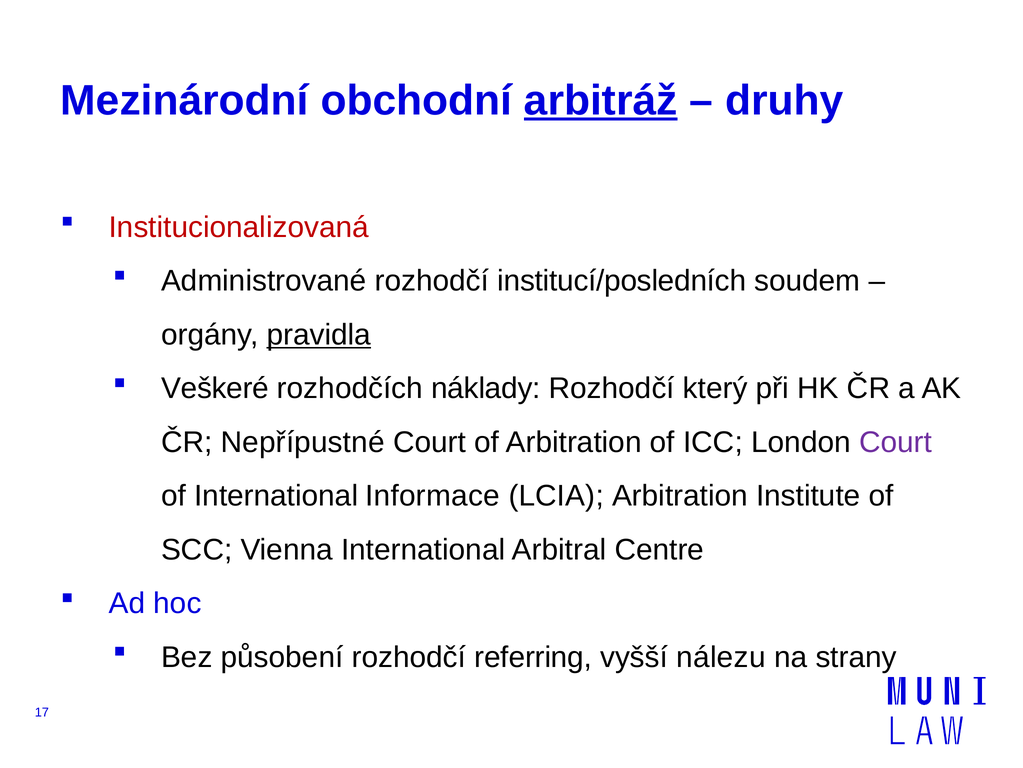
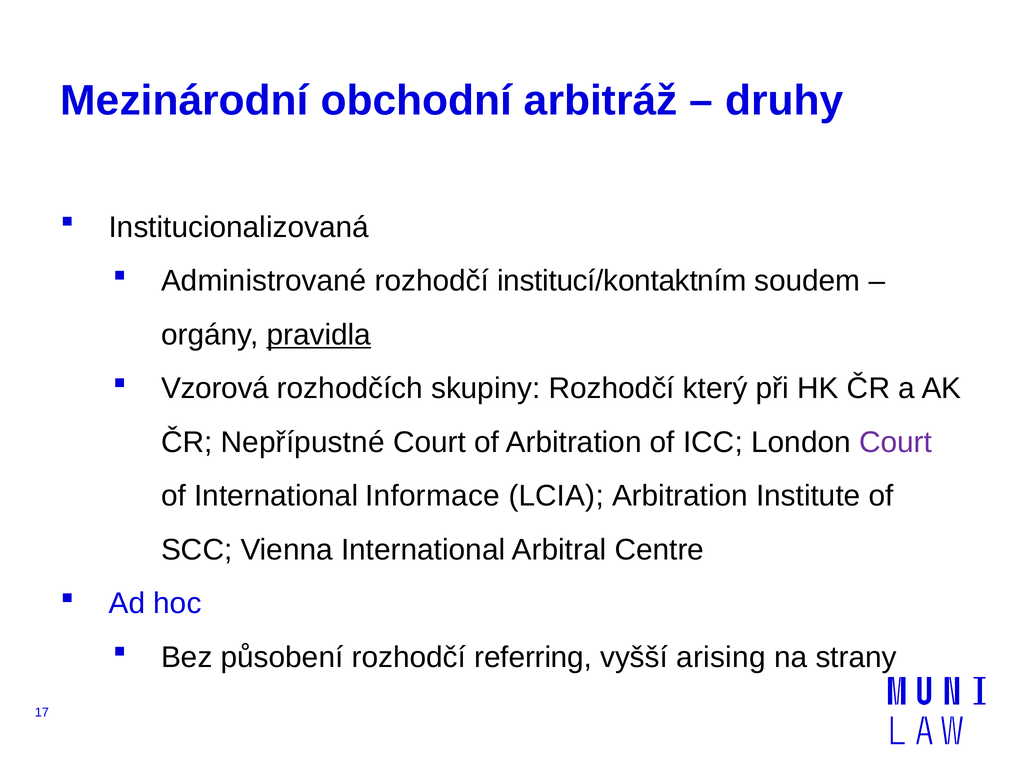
arbitráž underline: present -> none (601, 101)
Institucionalizovaná colour: red -> black (239, 227)
institucí/posledních: institucí/posledních -> institucí/kontaktním (622, 281)
Veškeré: Veškeré -> Vzorová (215, 388)
náklady: náklady -> skupiny (486, 388)
nálezu: nálezu -> arising (721, 657)
